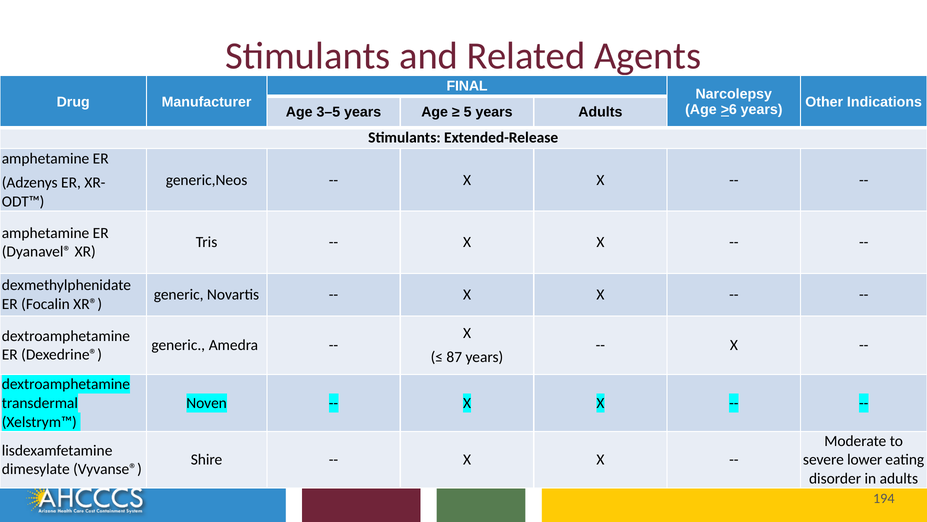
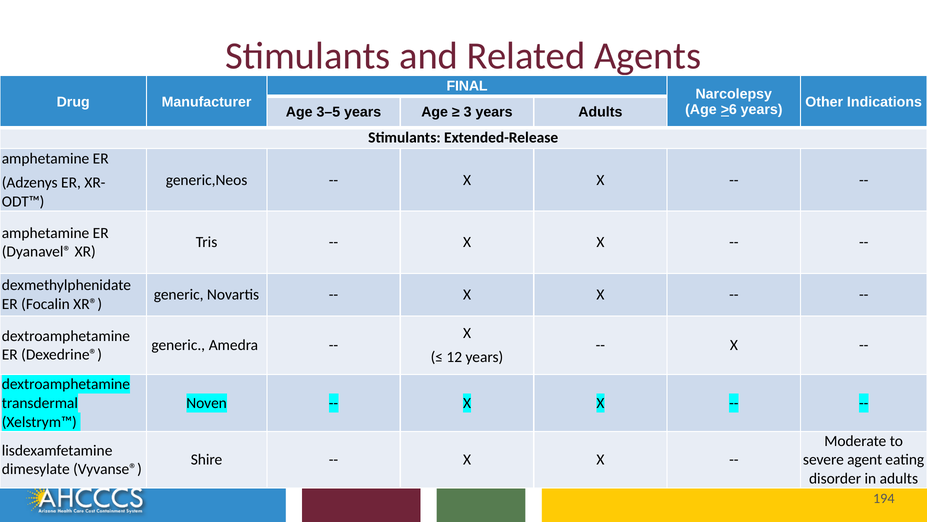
5: 5 -> 3 (468, 112)
87: 87 -> 12 (454, 357)
lower: lower -> agent (865, 459)
